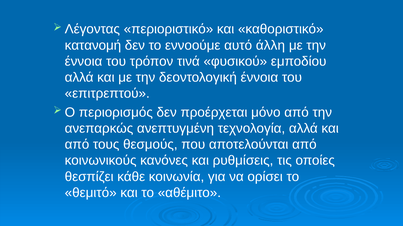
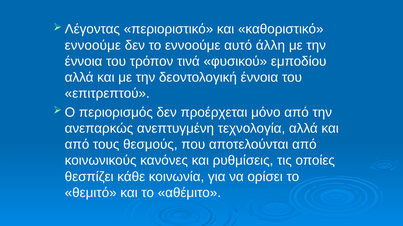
κατανομή: κατανομή -> εννοούμε (93, 45)
